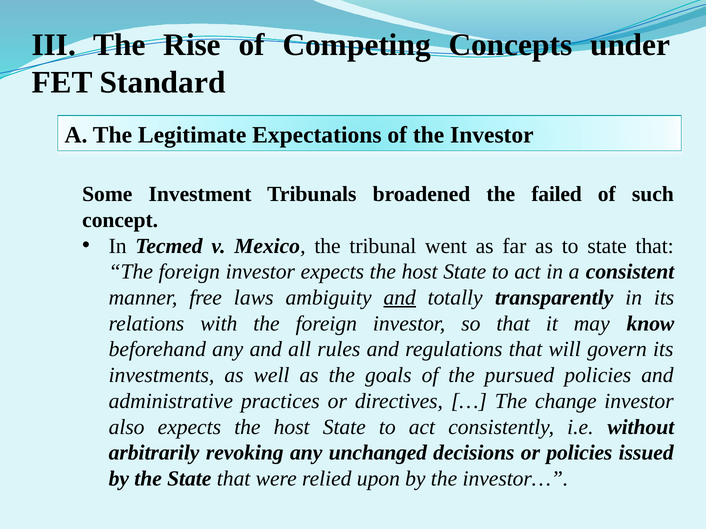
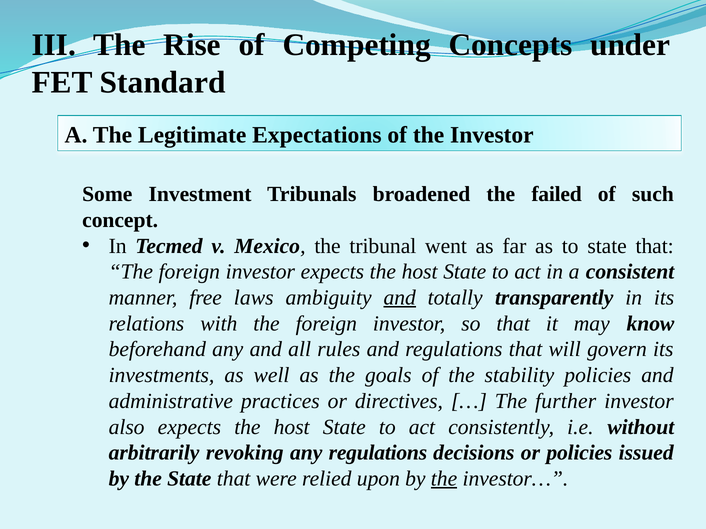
pursued: pursued -> stability (519, 376)
change: change -> further (566, 401)
any unchanged: unchanged -> regulations (378, 453)
the underline: none -> present (444, 479)
